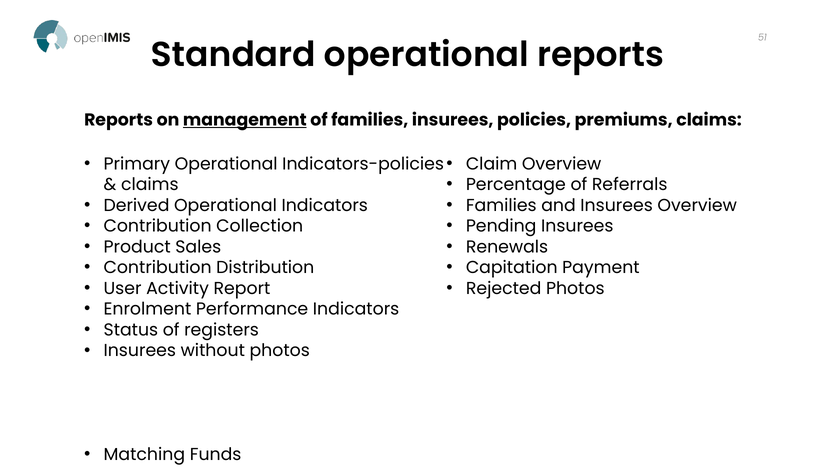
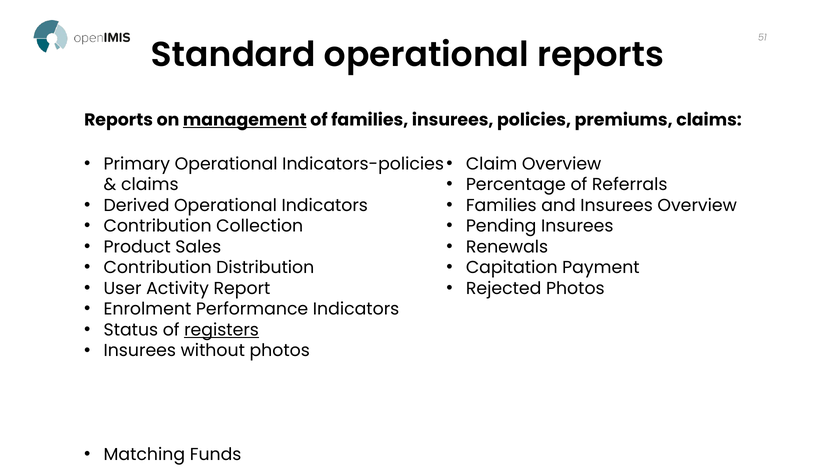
registers underline: none -> present (222, 330)
